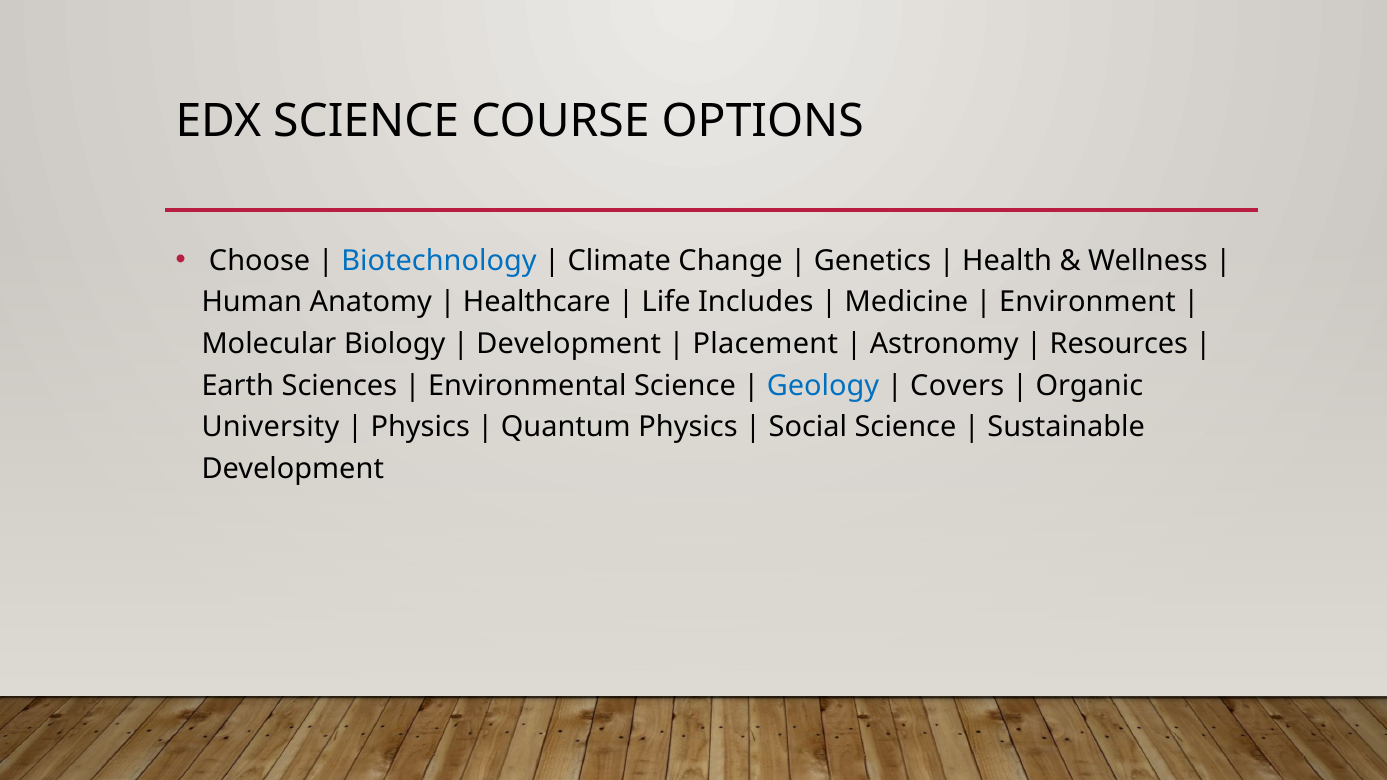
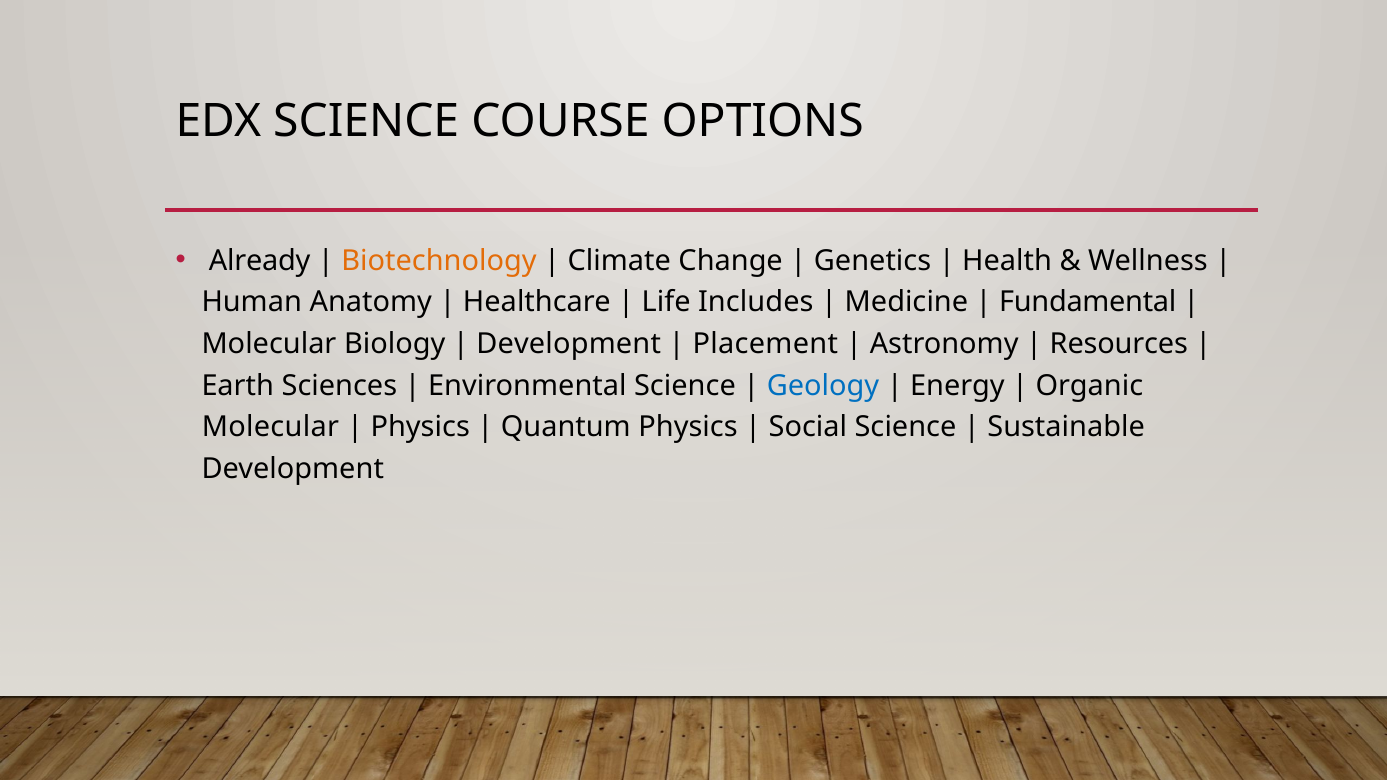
Choose: Choose -> Already (260, 261)
Biotechnology colour: blue -> orange (439, 261)
Environment: Environment -> Fundamental (1088, 302)
Covers: Covers -> Energy (957, 386)
University: University -> Molecular (270, 427)
